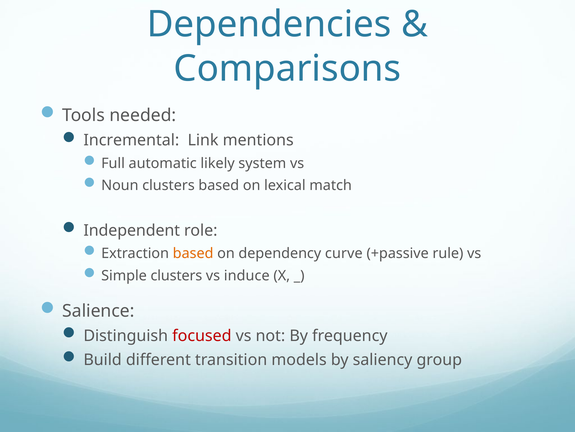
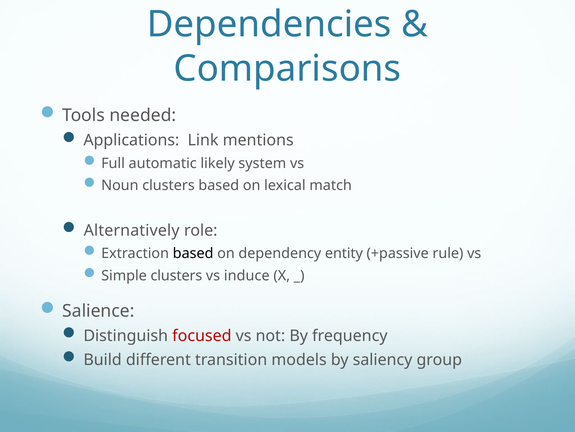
Incremental: Incremental -> Applications (131, 140)
Independent: Independent -> Alternatively (132, 230)
based colour: orange -> black (193, 253)
curve: curve -> entity (344, 253)
